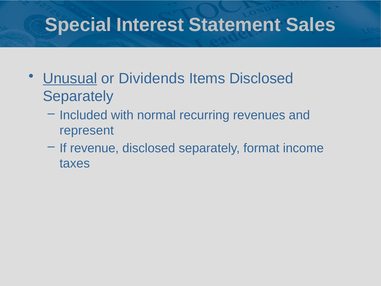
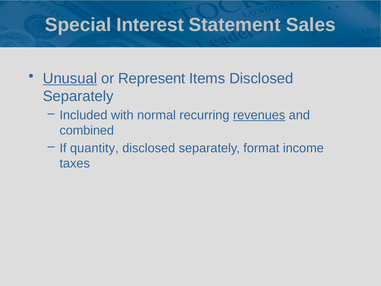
Dividends: Dividends -> Represent (152, 78)
revenues underline: none -> present (259, 115)
represent: represent -> combined (87, 130)
revenue: revenue -> quantity (94, 148)
